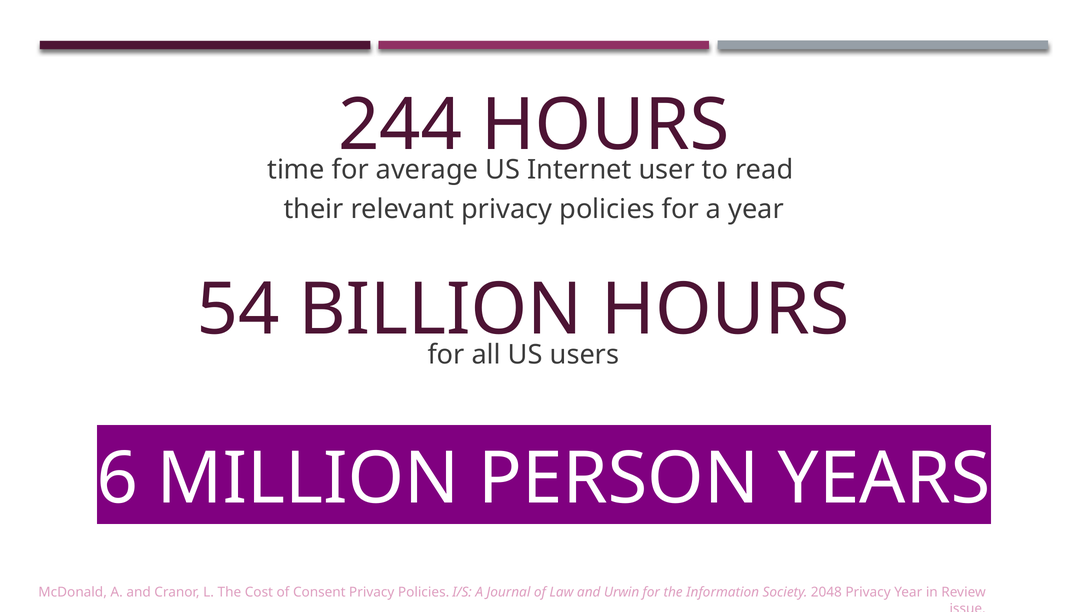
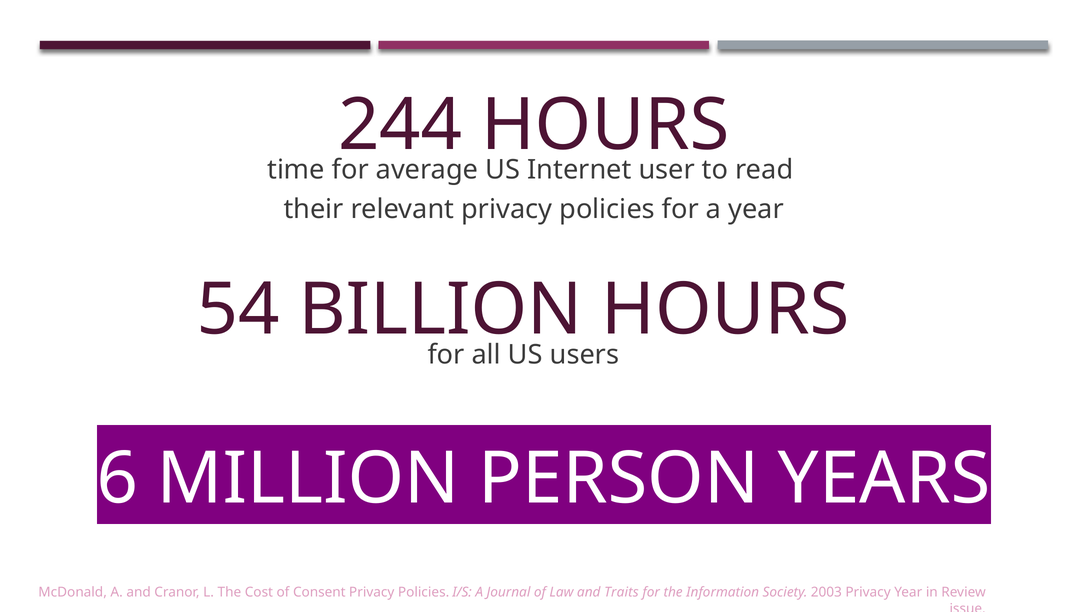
Urwin: Urwin -> Traits (621, 592)
2048: 2048 -> 2003 (826, 592)
